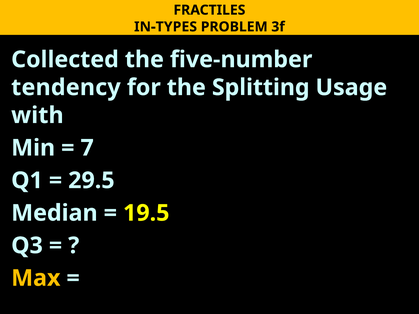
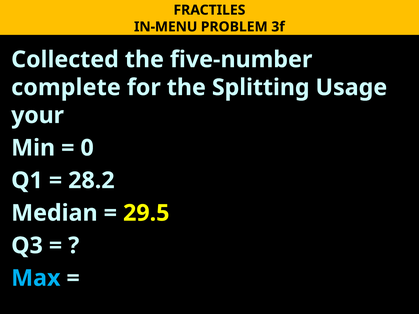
IN-TYPES: IN-TYPES -> IN-MENU (166, 27)
tendency: tendency -> complete (66, 88)
with: with -> your (38, 115)
7: 7 -> 0 (87, 148)
29.5: 29.5 -> 28.2 (91, 181)
19.5: 19.5 -> 29.5 (146, 213)
Max colour: yellow -> light blue (36, 278)
